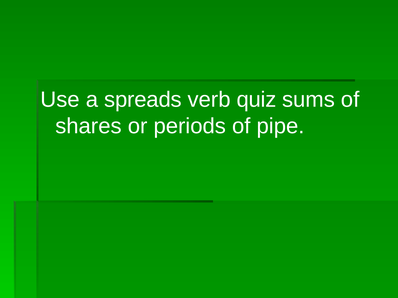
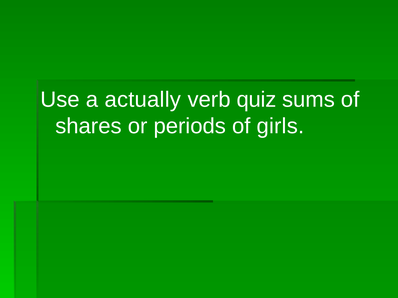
spreads: spreads -> actually (143, 100)
pipe: pipe -> girls (280, 126)
